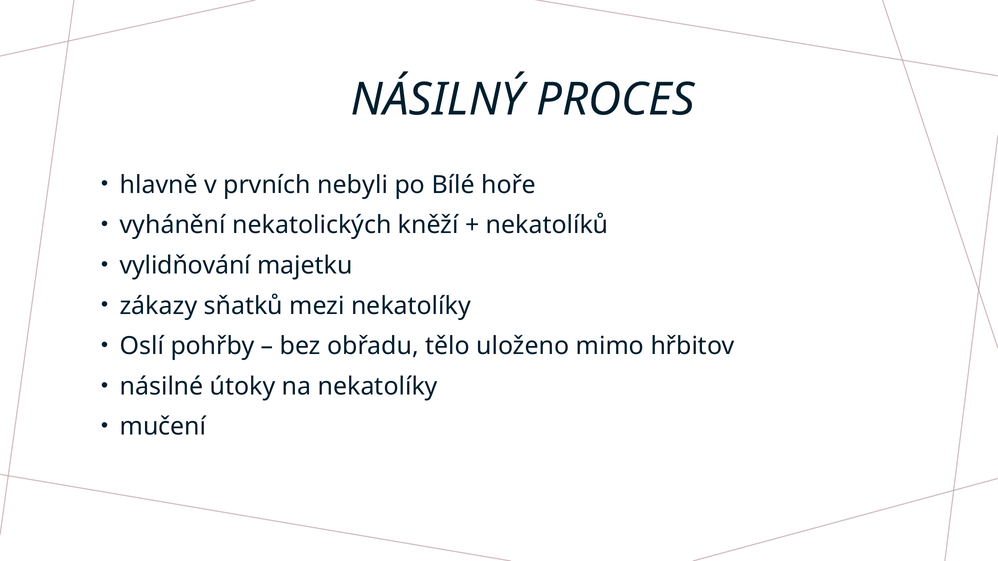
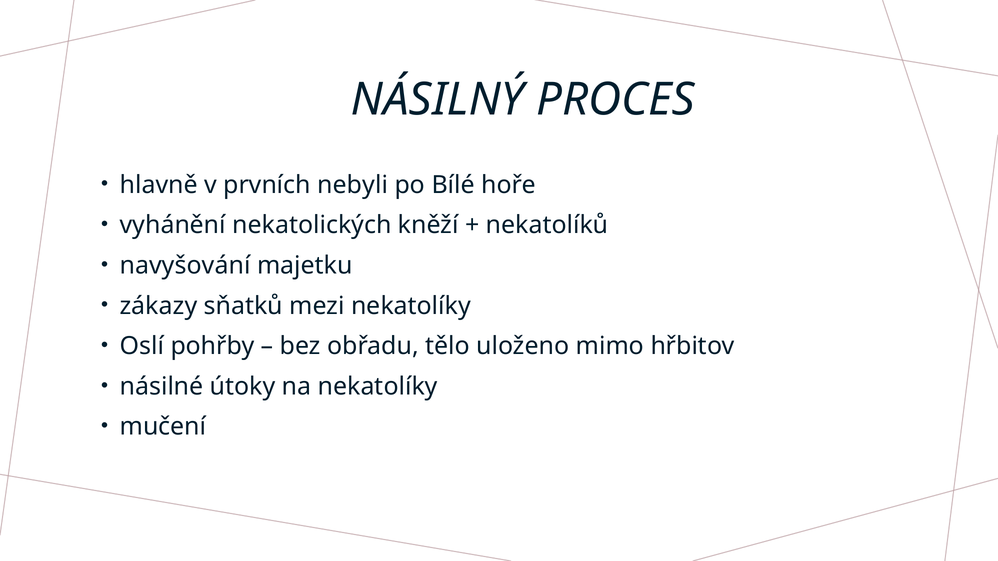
vylidňování: vylidňování -> navyšování (185, 266)
